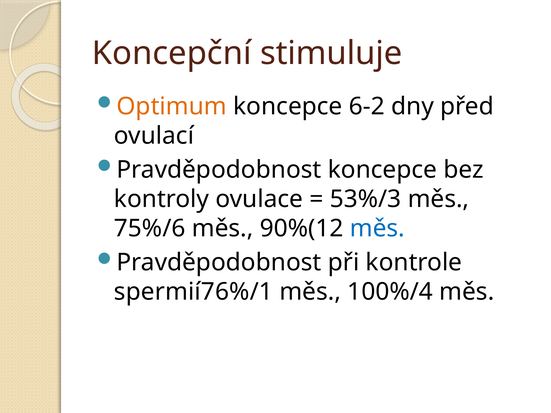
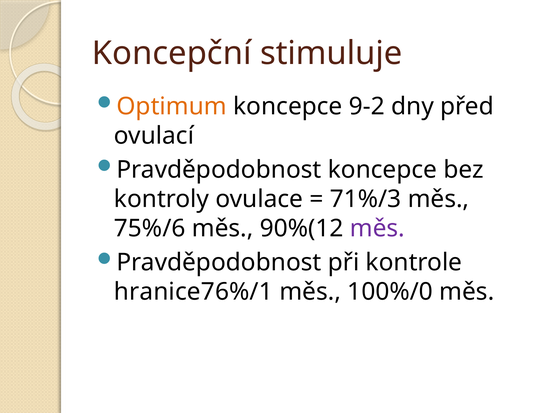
6-2: 6-2 -> 9-2 (367, 106)
53%/3: 53%/3 -> 71%/3 (366, 199)
měs colour: blue -> purple (377, 229)
spermií76%/1: spermií76%/1 -> hranice76%/1 (193, 292)
100%/4: 100%/4 -> 100%/0 (390, 292)
